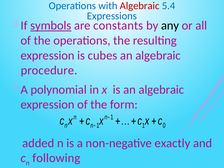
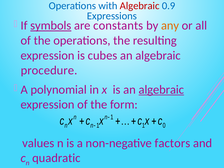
5.4: 5.4 -> 0.9 (169, 6)
any colour: black -> orange (170, 26)
algebraic underline: none -> present (161, 90)
added: added -> values (38, 143)
exactly: exactly -> factors (172, 143)
following: following -> quadratic (56, 158)
